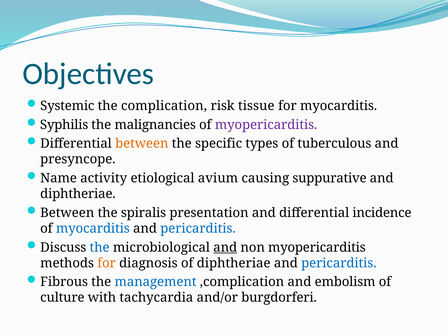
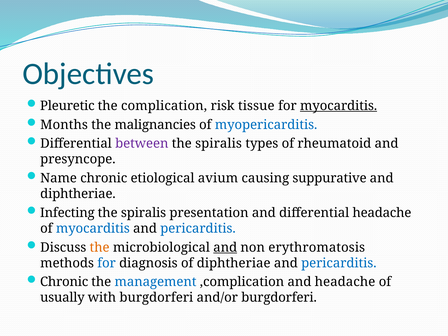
Systemic: Systemic -> Pleuretic (67, 106)
myocarditis underline: none -> present (339, 106)
Syphilis: Syphilis -> Months (64, 125)
myopericarditis colour: purple -> blue (266, 125)
between colour: orange -> purple (142, 144)
specific: specific -> spiralis (219, 144)
tuberculous: tuberculous -> rheumatoid (334, 144)
Name activity: activity -> chronic (104, 178)
Between: Between -> Infecting (67, 213)
differential incidence: incidence -> headache (382, 213)
the colour: blue -> orange (100, 247)
non myopericarditis: myopericarditis -> erythromatosis (317, 247)
for colour: orange -> blue (107, 263)
Fibrous: Fibrous -> Chronic (64, 282)
and embolism: embolism -> headache (345, 282)
culture: culture -> usually (62, 298)
with tachycardia: tachycardia -> burgdorferi (156, 298)
